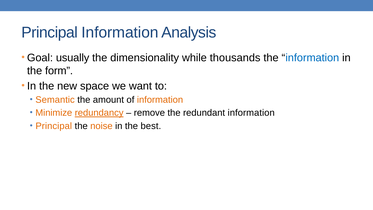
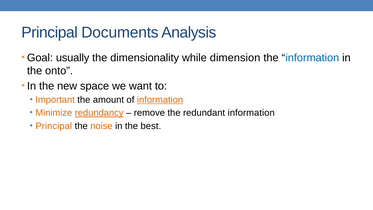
Principal Information: Information -> Documents (120, 33)
thousands: thousands -> dimension (235, 58)
form: form -> onto (59, 71)
Semantic: Semantic -> Important (55, 100)
information underline: none -> present (160, 100)
